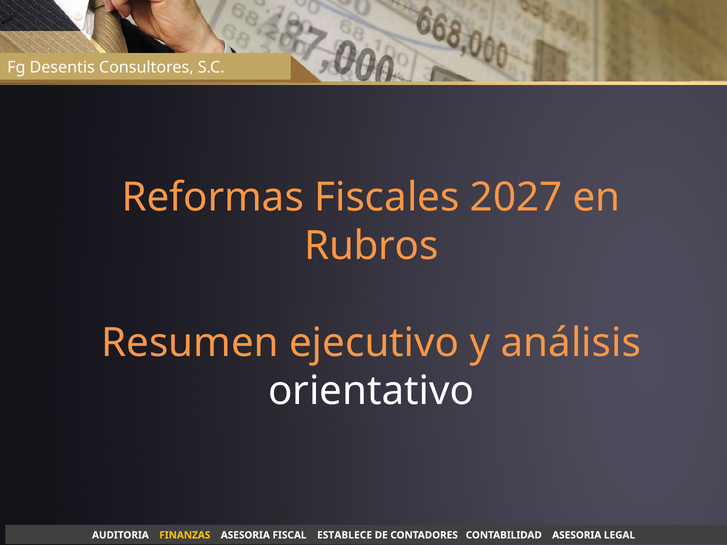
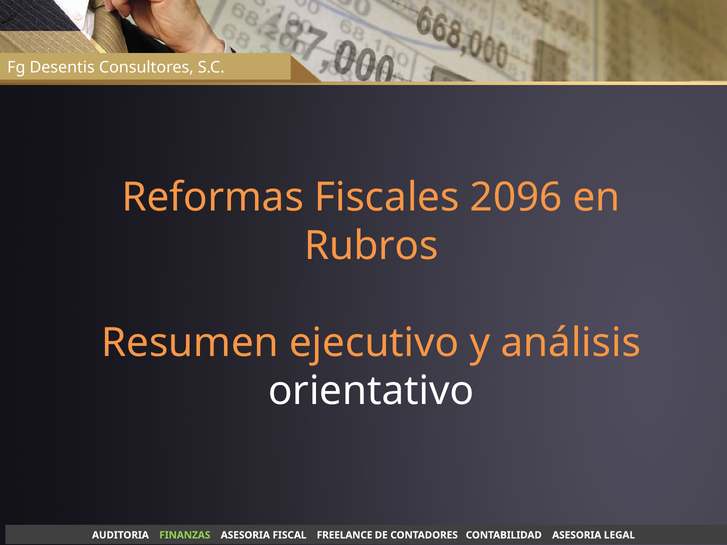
2027: 2027 -> 2096 (516, 198)
FINANZAS colour: yellow -> light green (185, 535)
ESTABLECE: ESTABLECE -> FREELANCE (345, 535)
